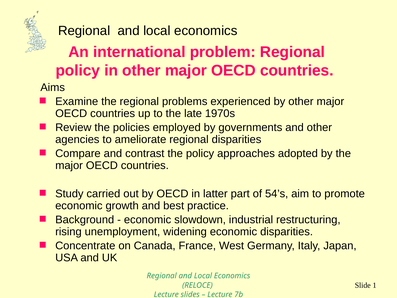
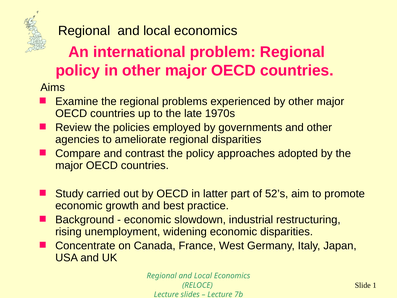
54’s: 54’s -> 52’s (277, 194)
